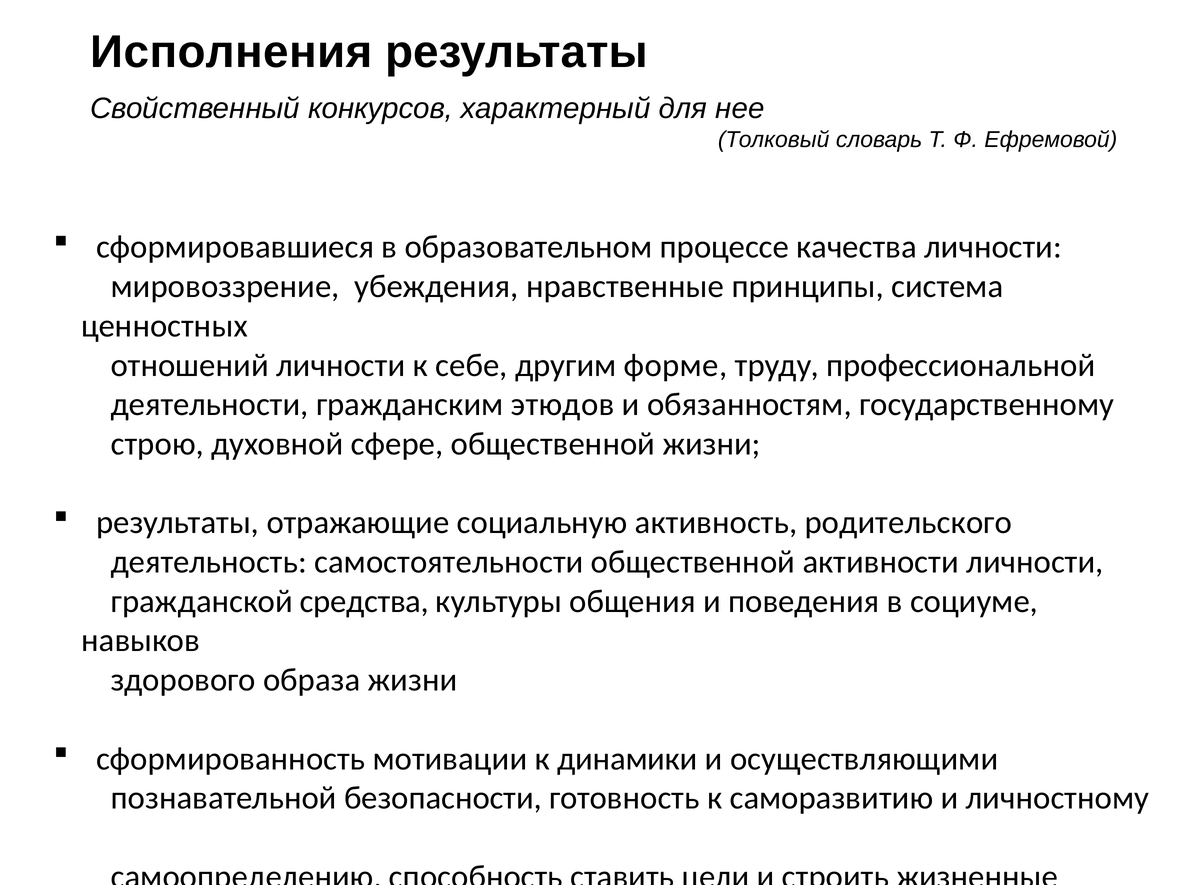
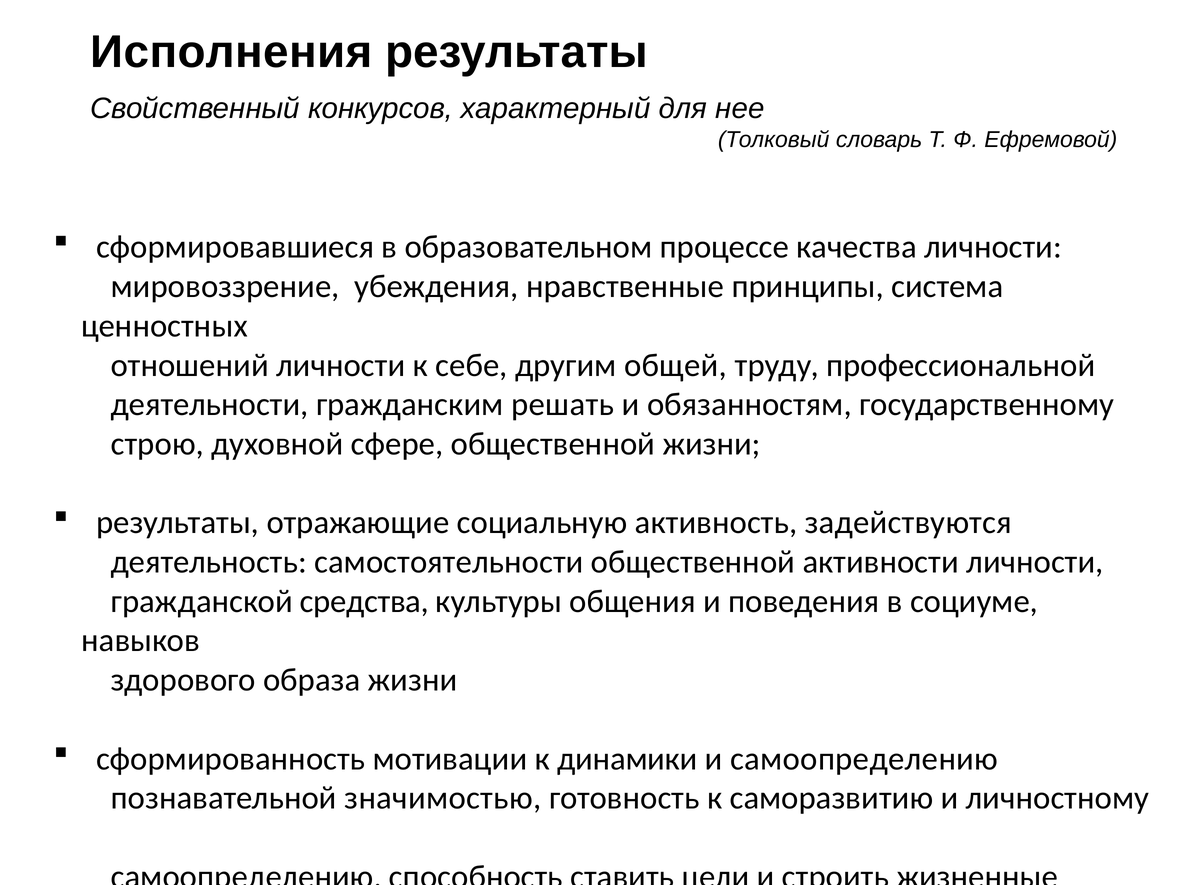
форме: форме -> общей (676, 365)
этюдов: этюдов -> решать (563, 405)
родительского: родительского -> задействуются (908, 523)
и осуществляющими: осуществляющими -> самоопределению (864, 759)
безопасности: безопасности -> значимостью (443, 798)
